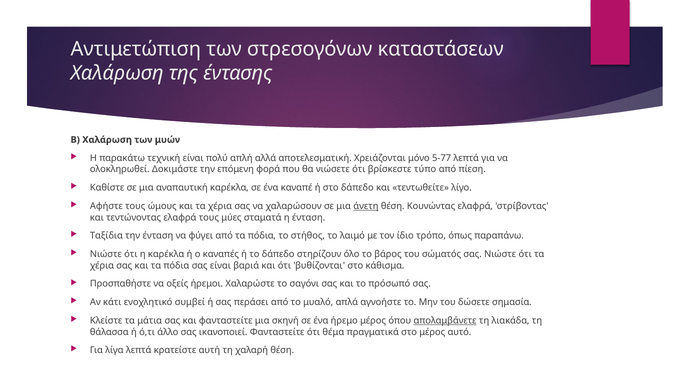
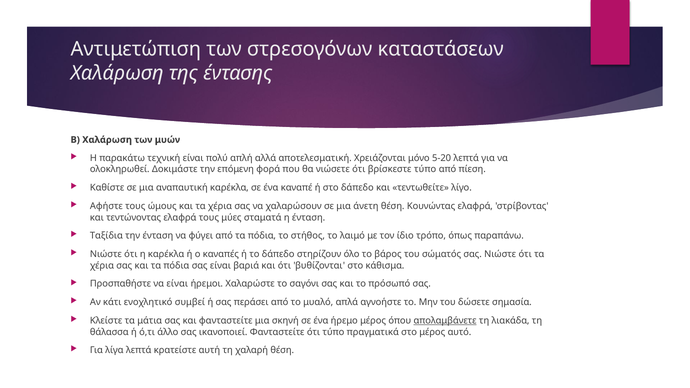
5-77: 5-77 -> 5-20 (442, 158)
άνετη underline: present -> none (366, 206)
να οξείς: οξείς -> είναι (177, 284)
ότι θέμα: θέμα -> τύπο (333, 332)
